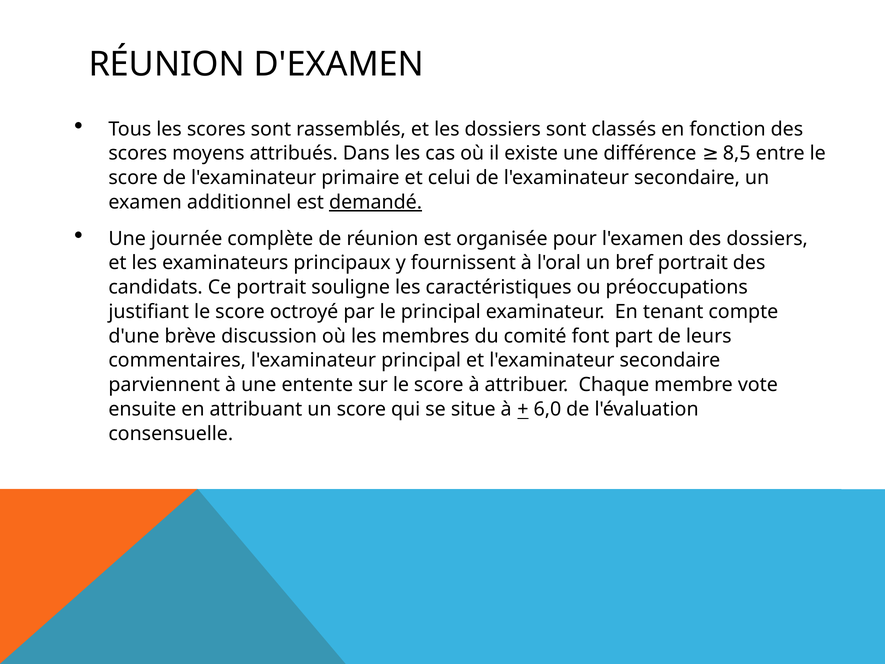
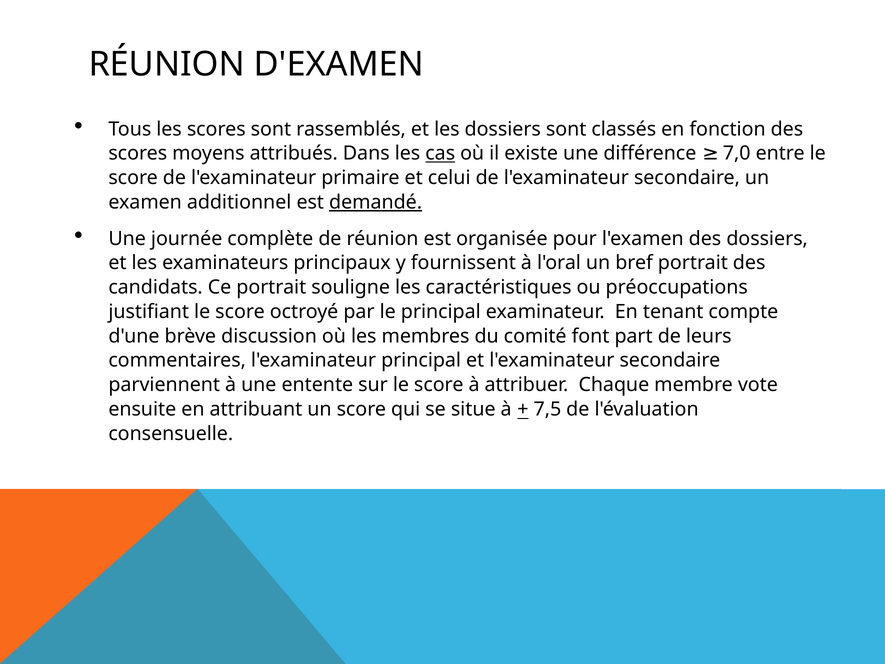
cas underline: none -> present (440, 153)
8,5: 8,5 -> 7,0 (737, 153)
6,0: 6,0 -> 7,5 (547, 409)
